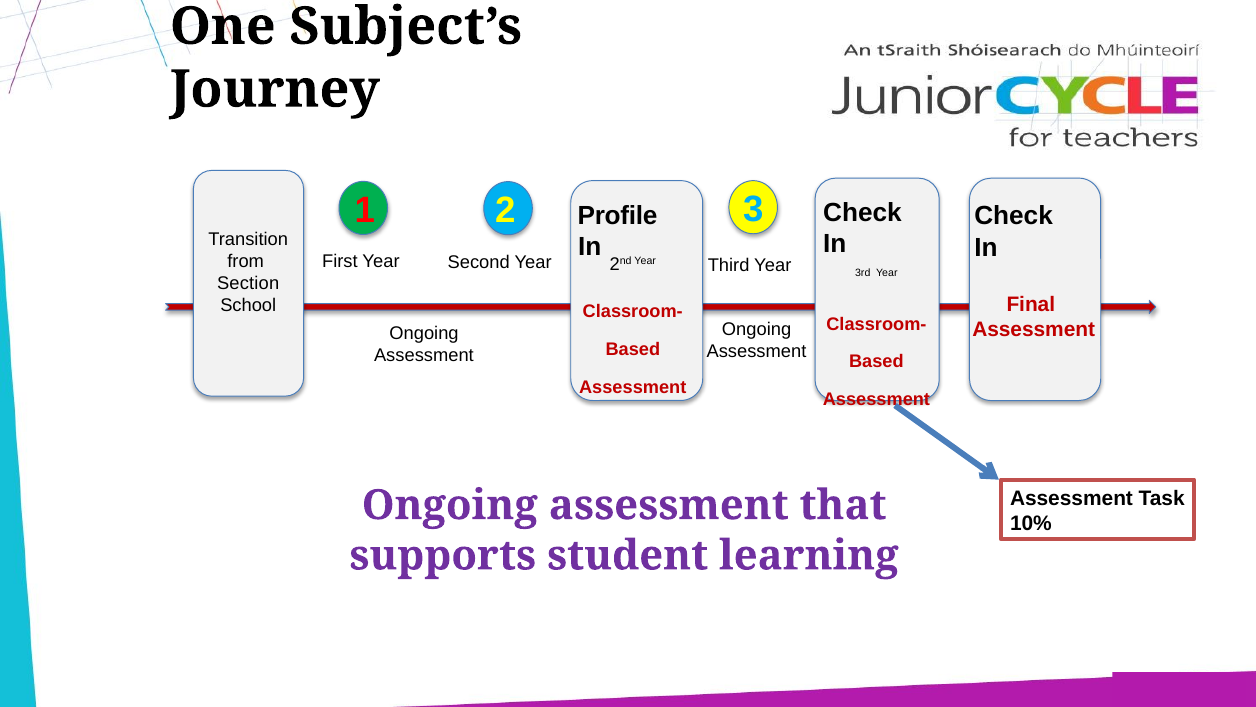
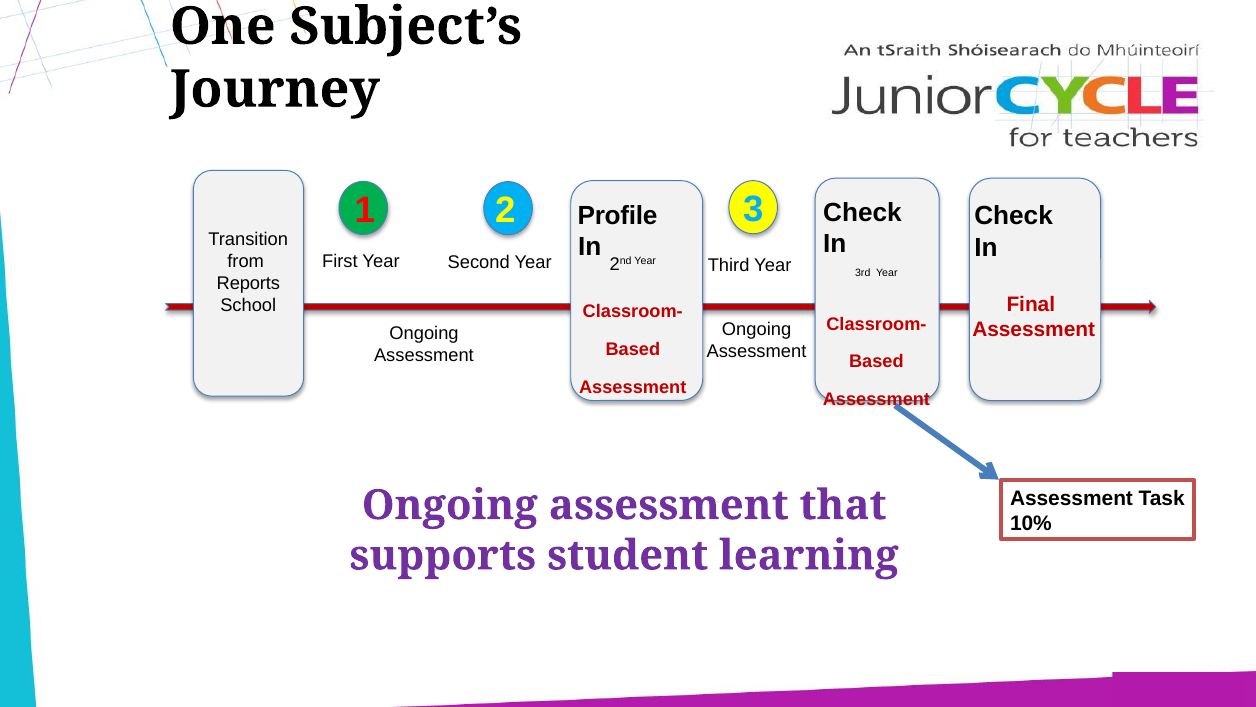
Section: Section -> Reports (248, 284)
